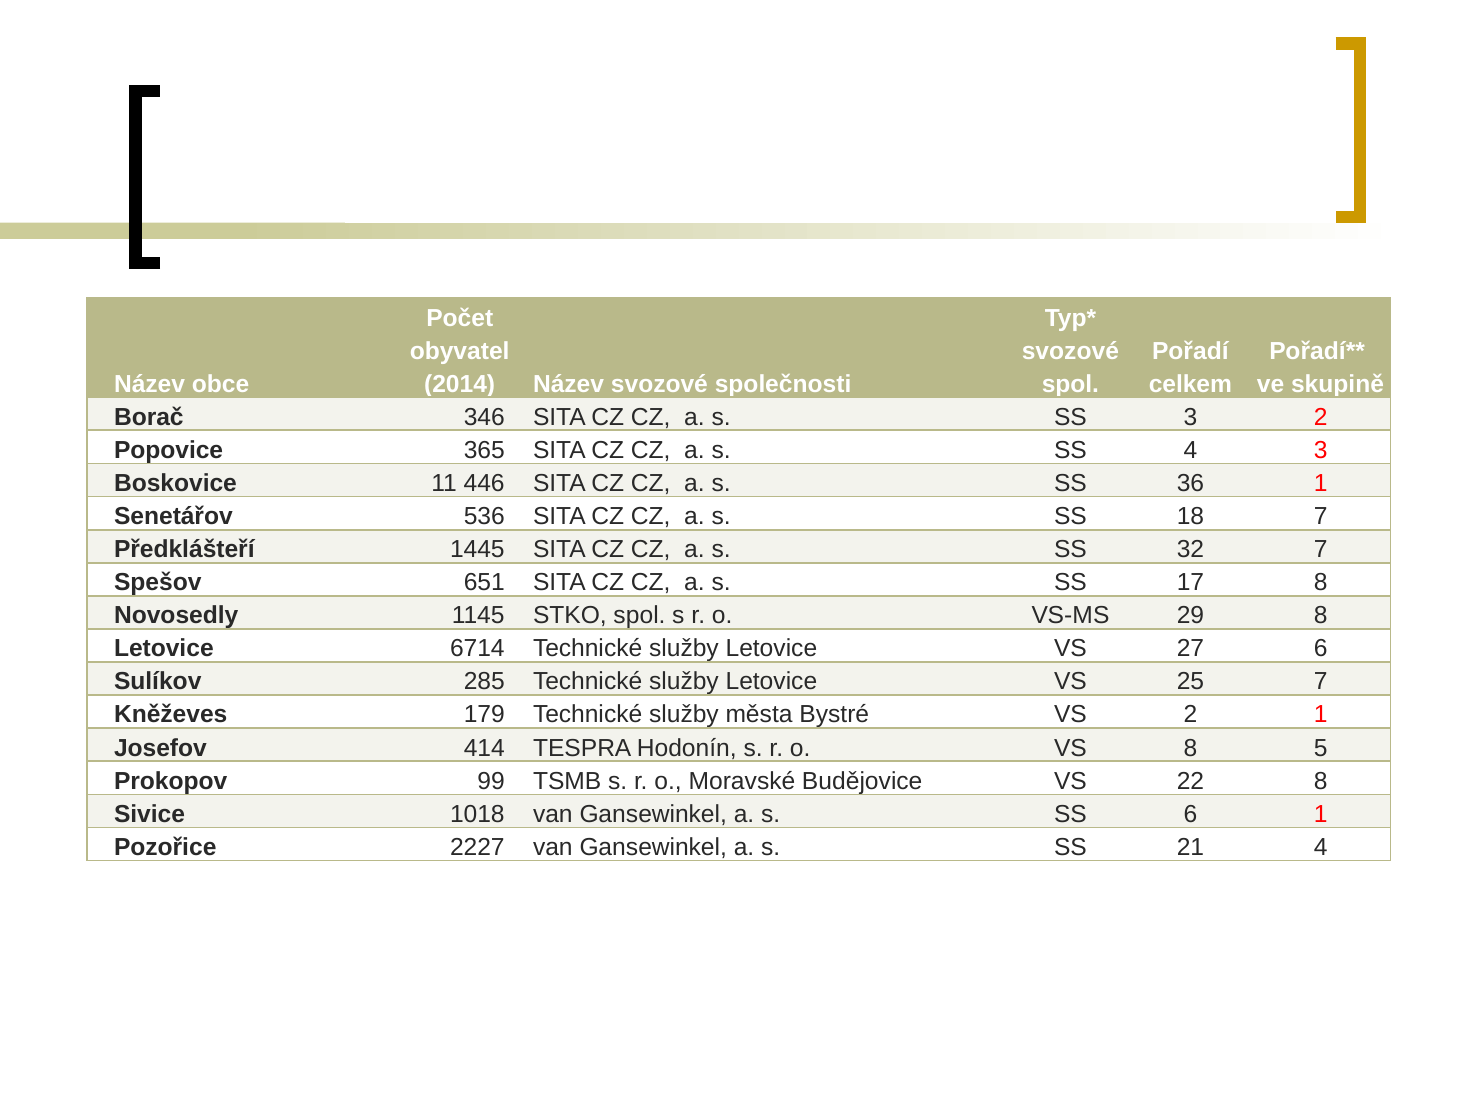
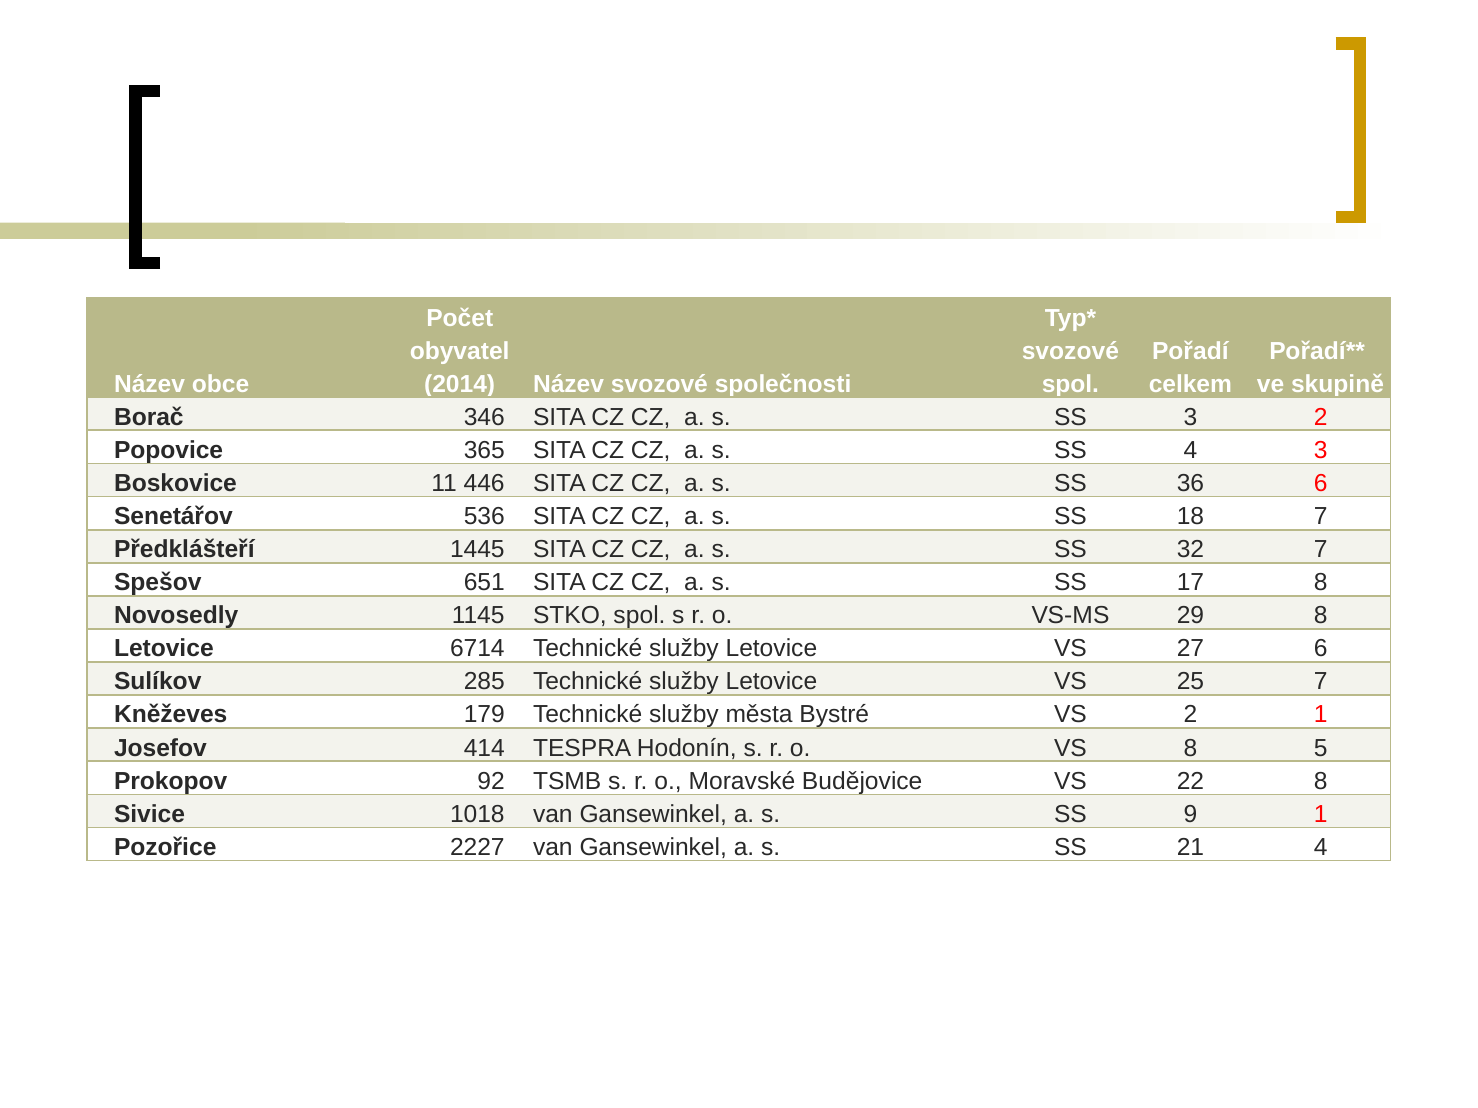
36 1: 1 -> 6 (1321, 483)
99: 99 -> 92 (491, 781)
SS 6: 6 -> 9 (1191, 814)
